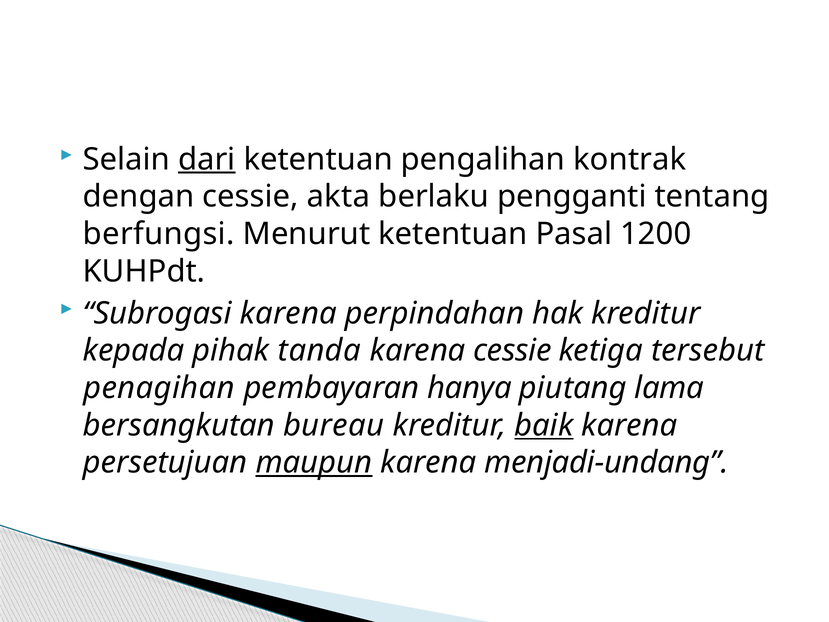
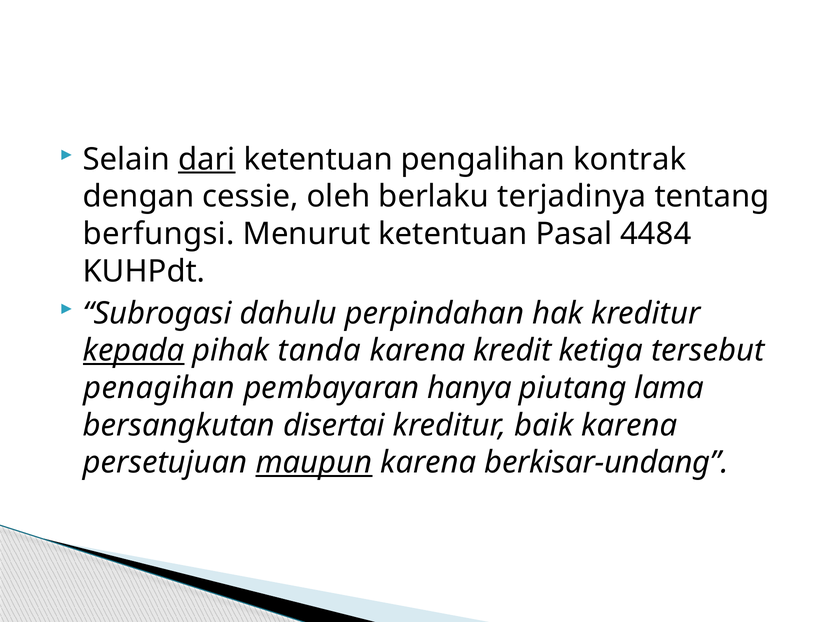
akta: akta -> oleh (338, 197)
pengganti: pengganti -> terjadinya (572, 197)
1200: 1200 -> 4484 (656, 234)
Subrogasi karena: karena -> dahulu (288, 313)
kepada underline: none -> present (134, 351)
karena cessie: cessie -> kredit (512, 351)
bureau: bureau -> disertai (334, 425)
baik underline: present -> none (544, 425)
menjadi-undang: menjadi-undang -> berkisar-undang (607, 463)
